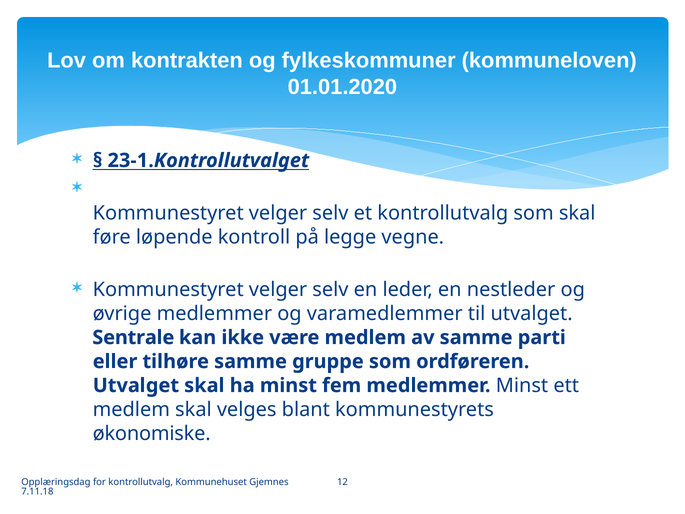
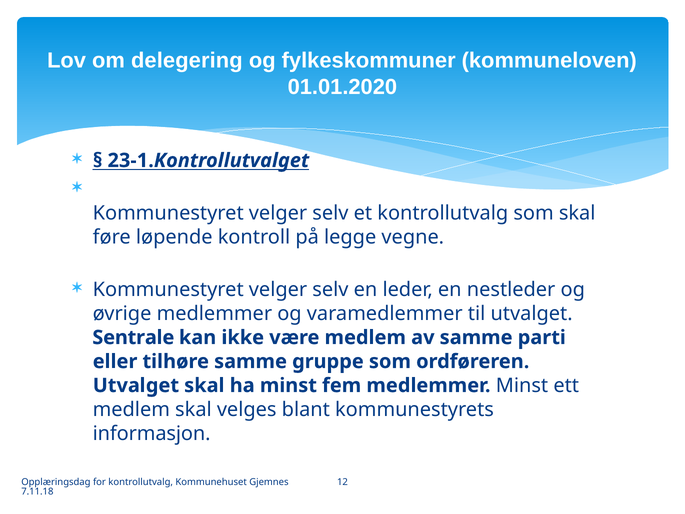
kontrakten: kontrakten -> delegering (187, 61)
økonomiske: økonomiske -> informasjon (152, 433)
